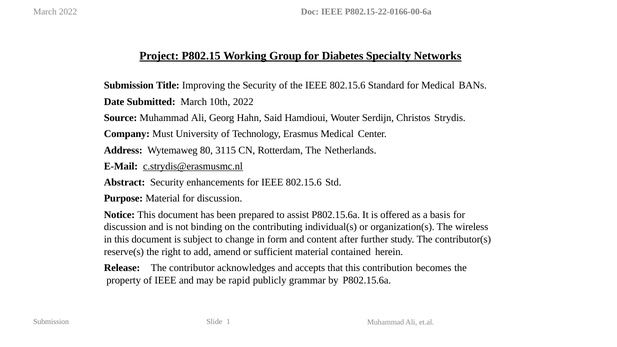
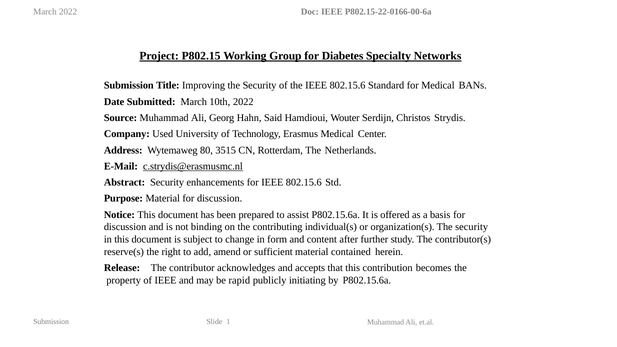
Must: Must -> Used (163, 134)
3115: 3115 -> 3515 (226, 150)
organization(s The wireless: wireless -> security (472, 227)
grammar: grammar -> initiating (307, 280)
